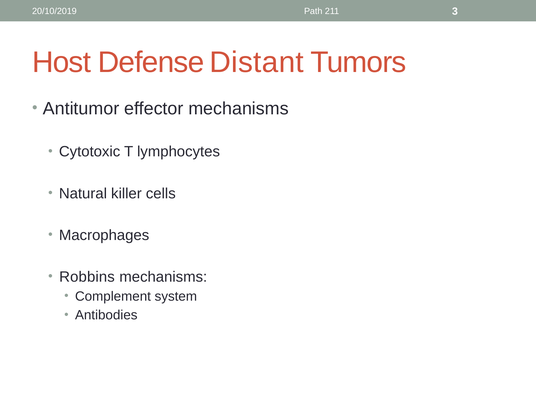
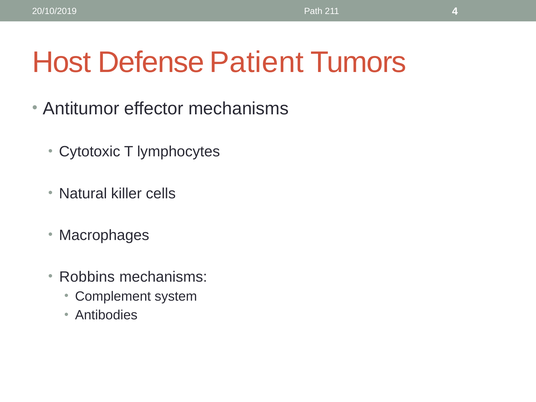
3: 3 -> 4 (455, 11)
Distant: Distant -> Patient (257, 62)
